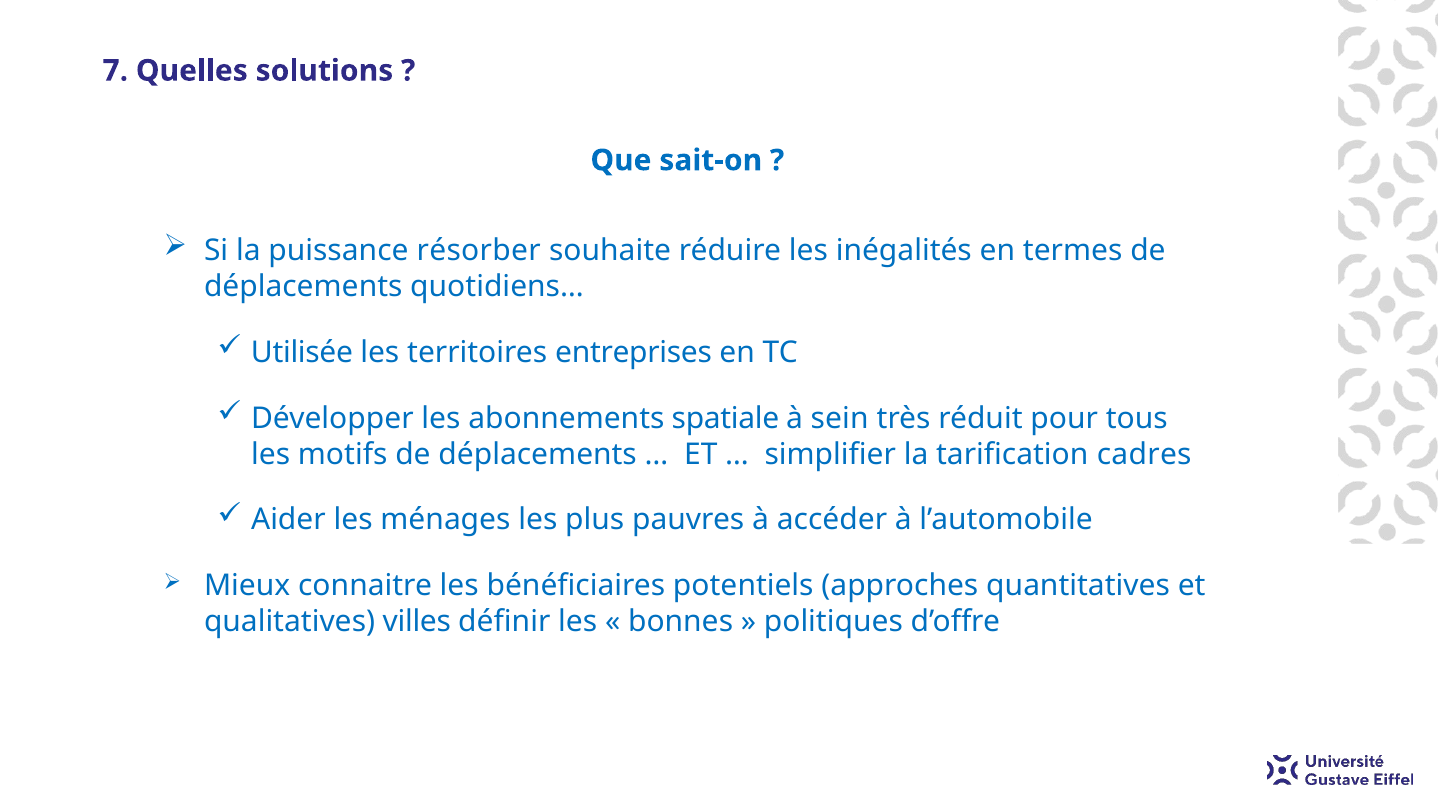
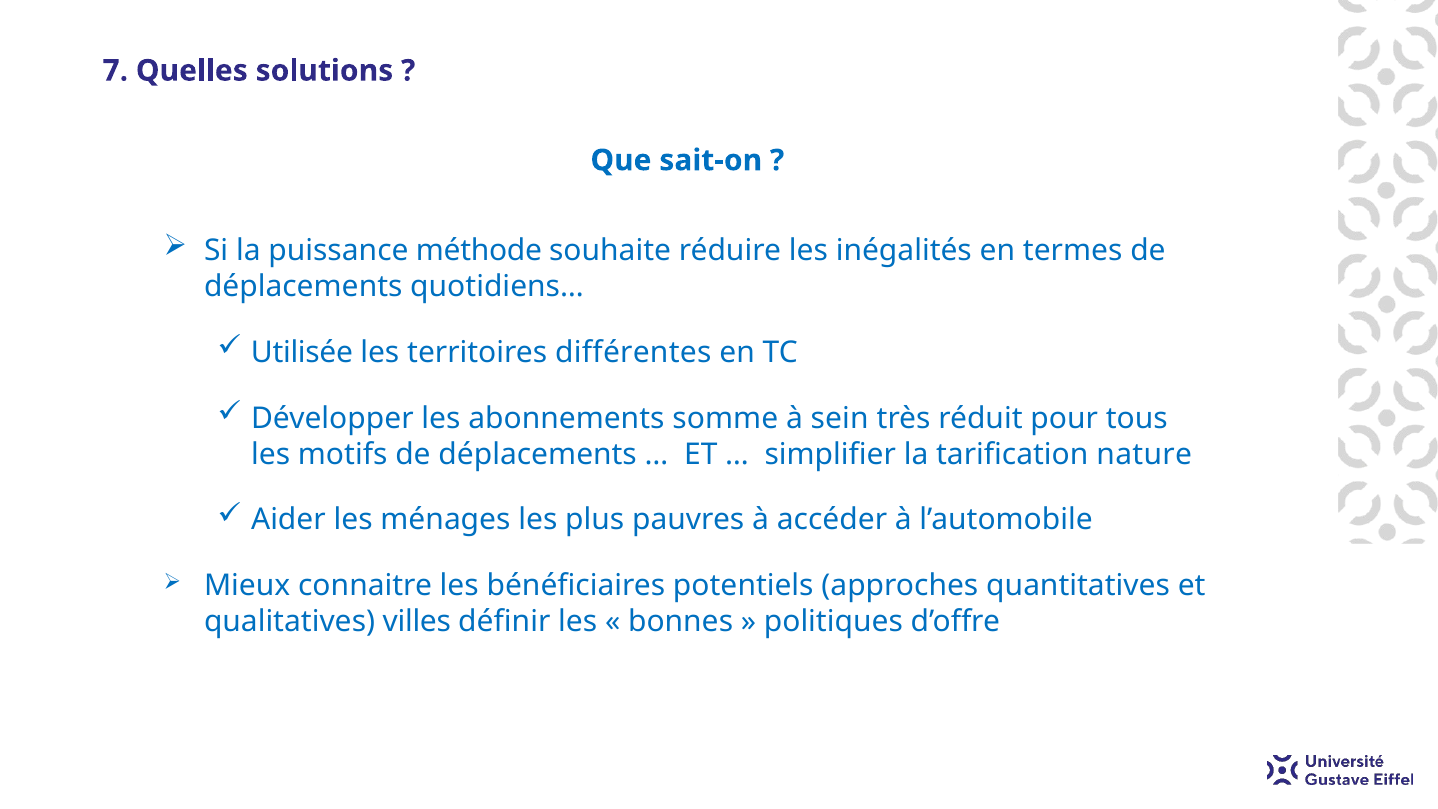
résorber: résorber -> méthode (479, 250)
entreprises: entreprises -> différentes (633, 352)
spatiale: spatiale -> somme (725, 418)
cadres: cadres -> nature (1144, 454)
